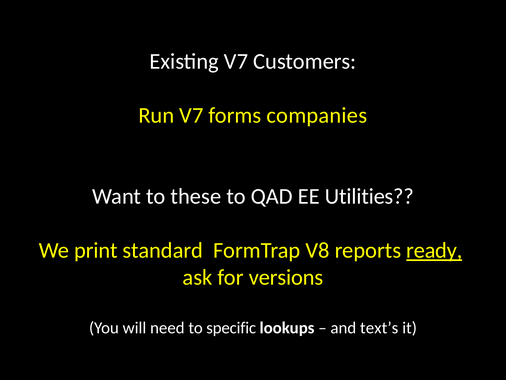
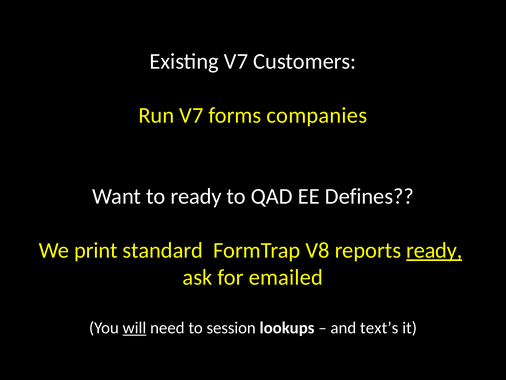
to these: these -> ready (196, 196)
Utilities: Utilities -> Defines (369, 196)
versions: versions -> emailed (286, 277)
will underline: none -> present (134, 327)
specific: specific -> session (231, 327)
